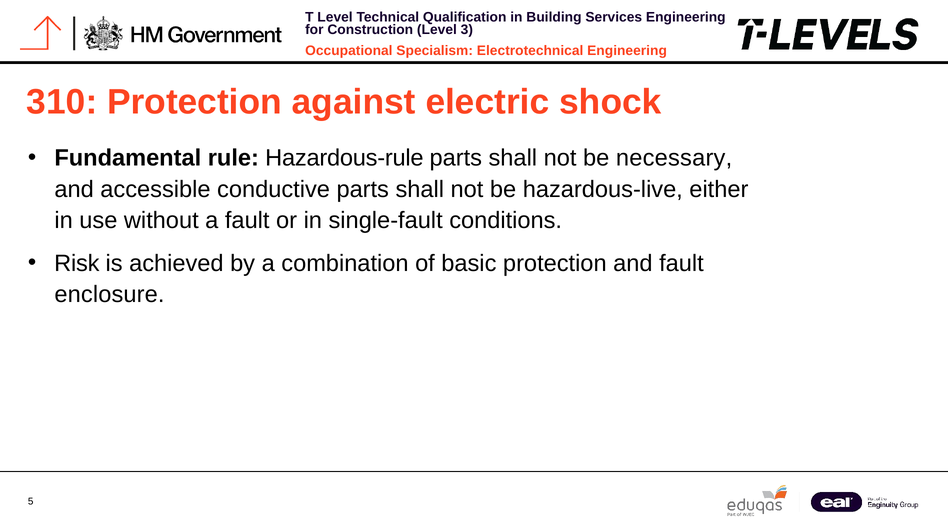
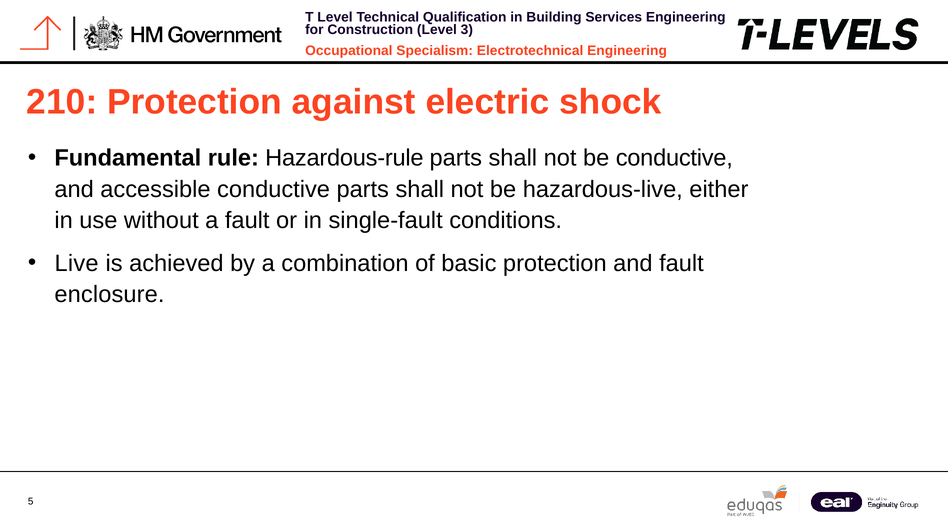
310: 310 -> 210 (62, 102)
be necessary: necessary -> conductive (674, 158)
Risk: Risk -> Live (77, 263)
